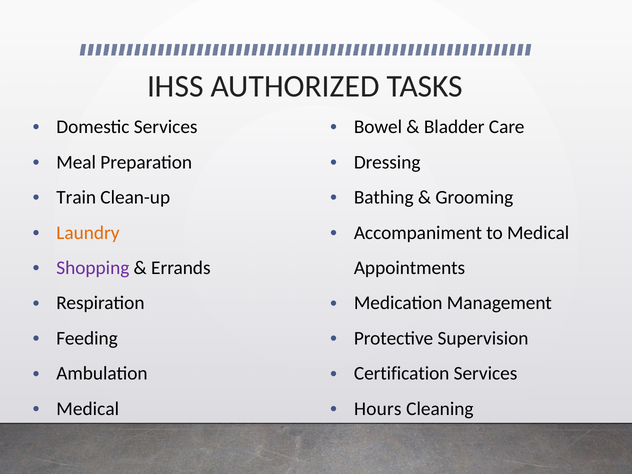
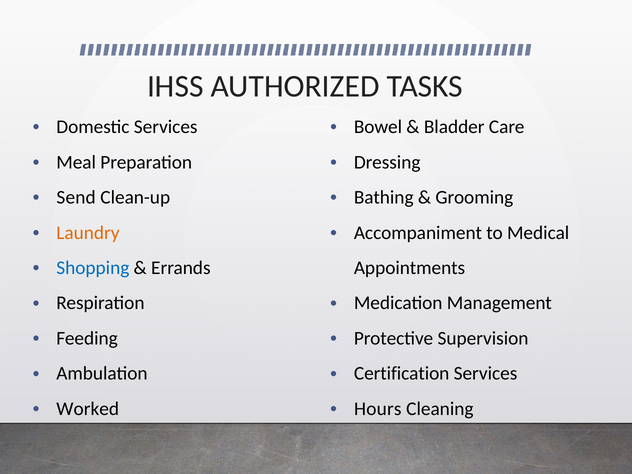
Train: Train -> Send (76, 197)
Shopping colour: purple -> blue (93, 268)
Medical: Medical -> Worked (88, 409)
